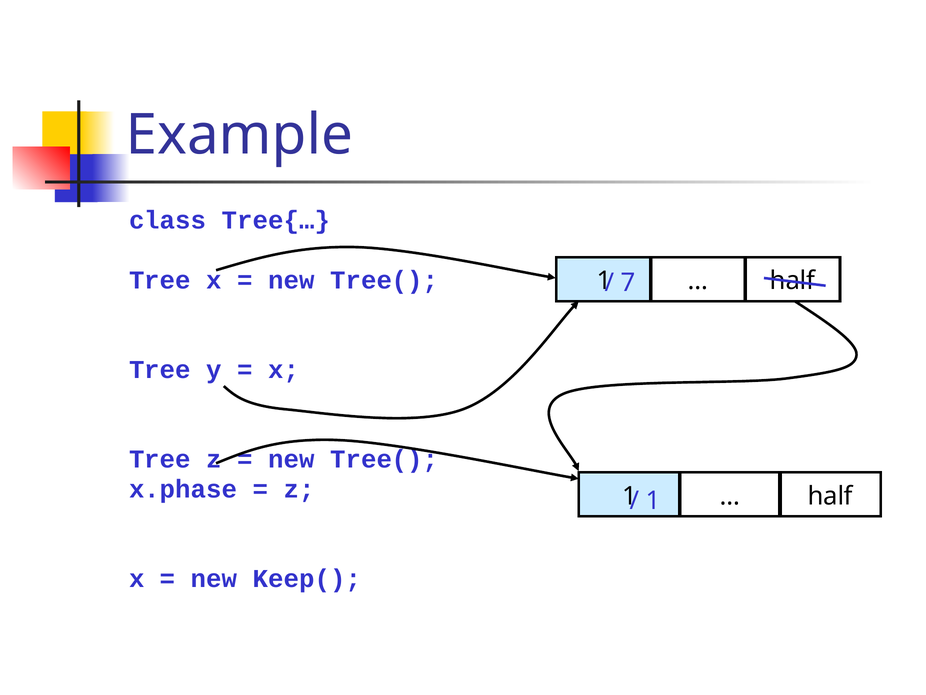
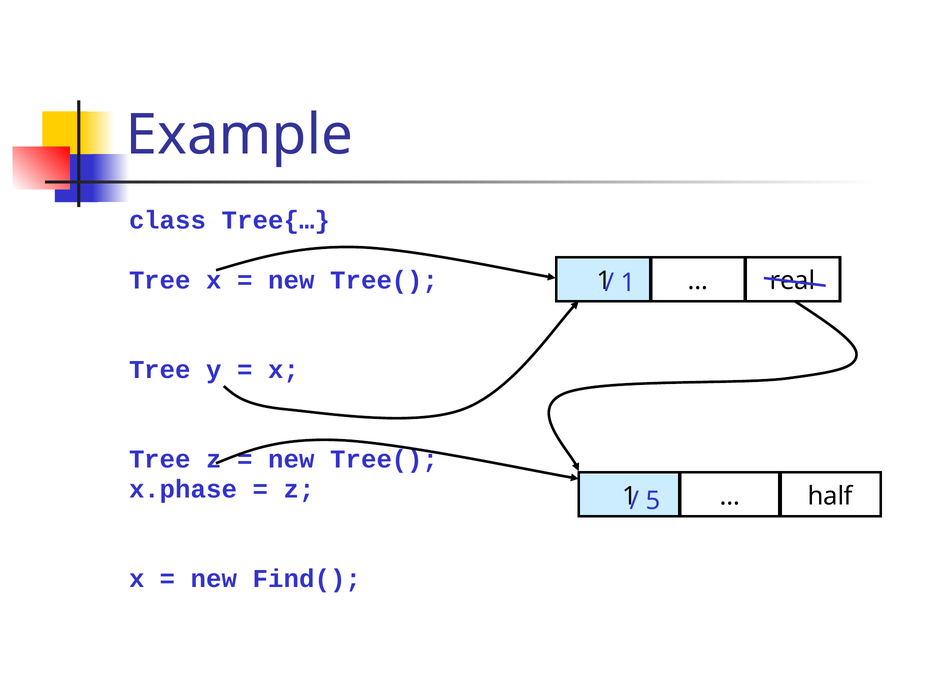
half: half -> real (792, 281)
7: 7 -> 1 (628, 283)
1: 1 -> 5 (653, 500)
Keep(: Keep( -> Find( (307, 578)
